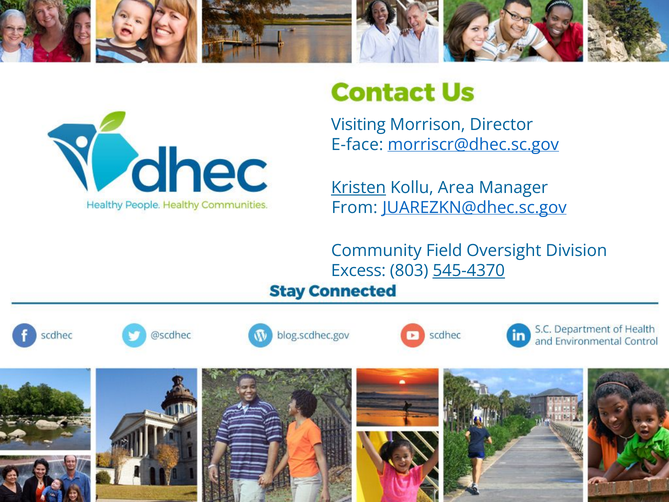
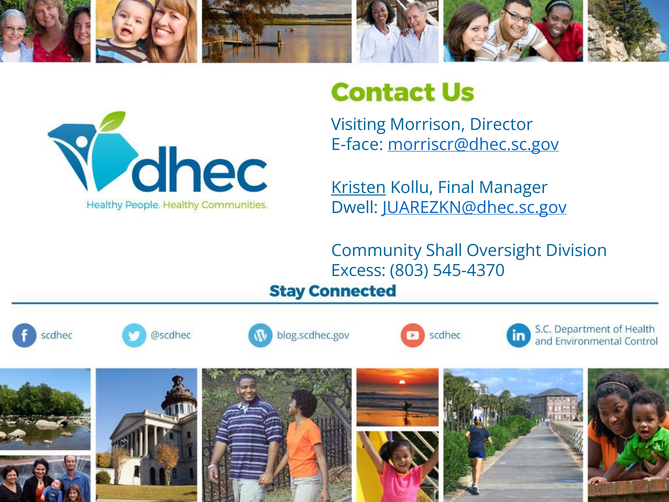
Area: Area -> Final (456, 188)
From: From -> Dwell (355, 208)
Field: Field -> Shall (444, 250)
545-4370 underline: present -> none (469, 271)
